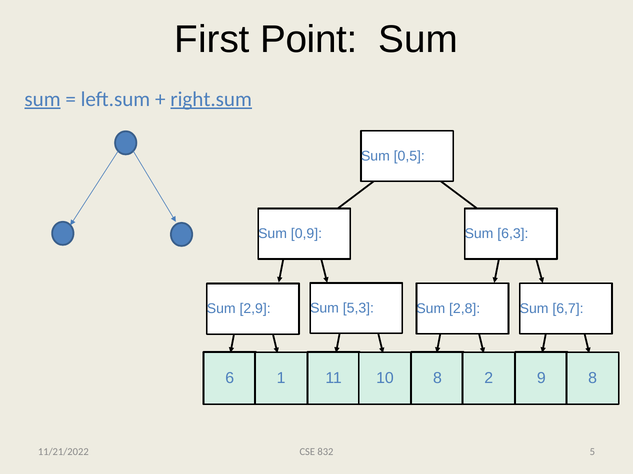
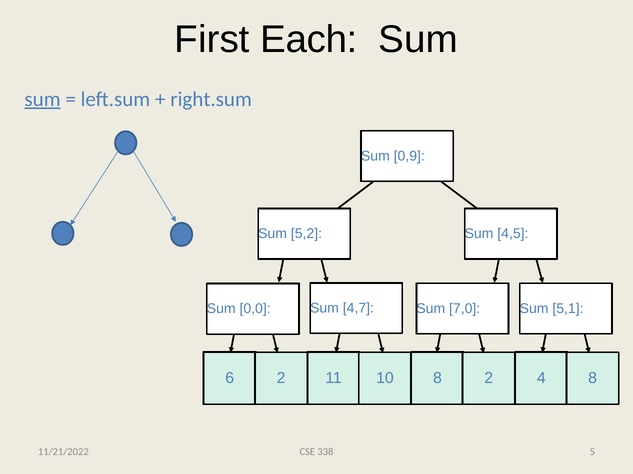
Point: Point -> Each (309, 40)
right.sum underline: present -> none (211, 99)
0,5: 0,5 -> 0,9 (409, 156)
0,9: 0,9 -> 5,2 (306, 234)
6,3: 6,3 -> 4,5 (513, 234)
2,9: 2,9 -> 0,0 (255, 309)
5,3: 5,3 -> 4,7 (358, 308)
2,8: 2,8 -> 7,0 (465, 309)
6,7: 6,7 -> 5,1 (568, 309)
6 1: 1 -> 2 (281, 379)
9: 9 -> 4 (541, 379)
832: 832 -> 338 (325, 453)
